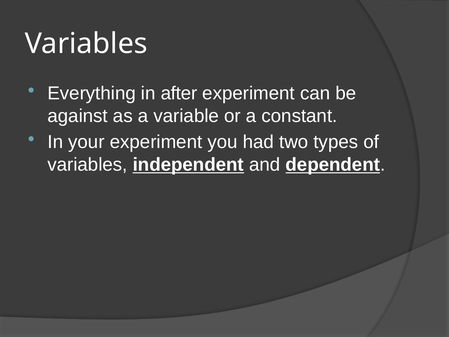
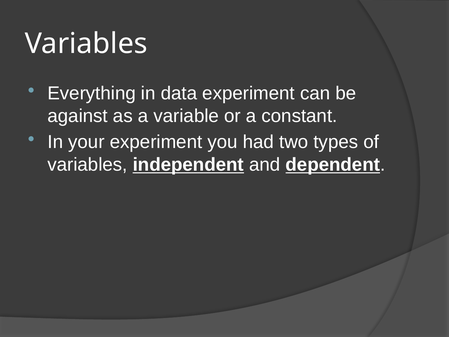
after: after -> data (179, 93)
